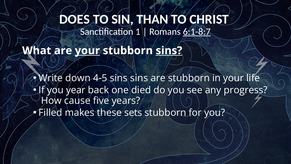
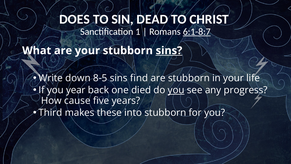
THAN: THAN -> DEAD (152, 19)
your underline: present -> none (87, 50)
4-5: 4-5 -> 8-5 (100, 78)
sins sins: sins -> find (139, 78)
you underline: none -> present (176, 90)
Filled: Filled -> Third (50, 112)
sets: sets -> into (133, 112)
